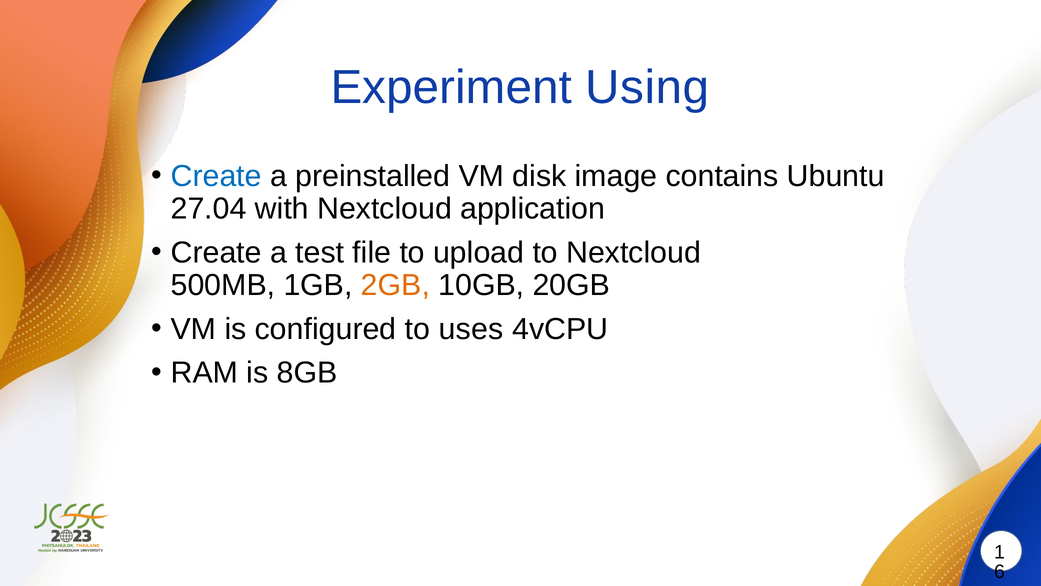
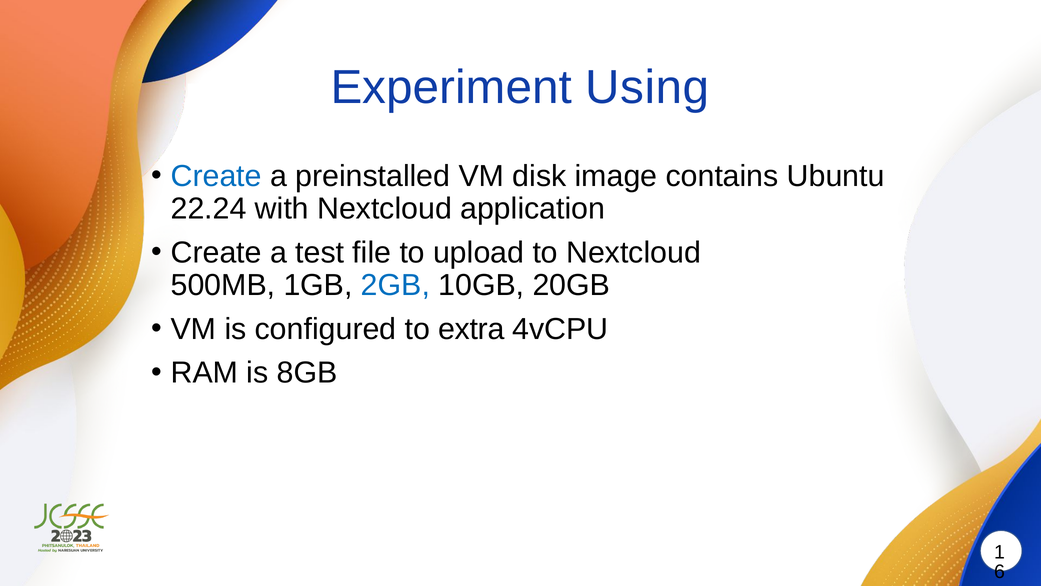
27.04: 27.04 -> 22.24 (209, 209)
2GB colour: orange -> blue (395, 285)
uses: uses -> extra (471, 329)
